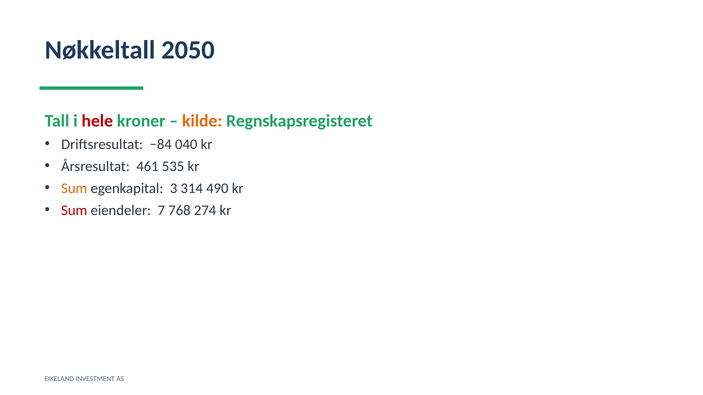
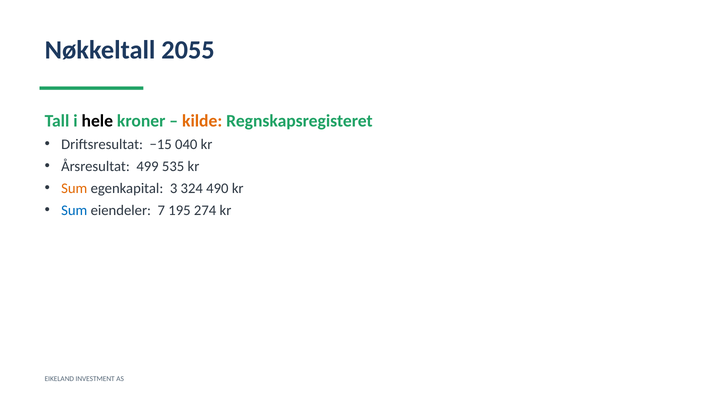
2050: 2050 -> 2055 (188, 50)
hele colour: red -> black (97, 121)
−84: −84 -> −15 (161, 145)
461: 461 -> 499 (148, 167)
314: 314 -> 324 (192, 189)
Sum colour: red -> blue (74, 211)
768: 768 -> 195 (179, 211)
